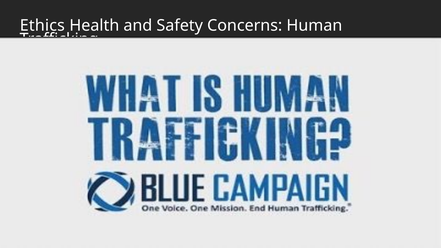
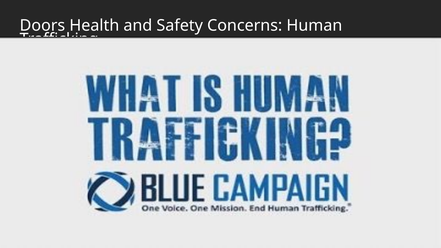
Ethics: Ethics -> Doors (42, 25)
